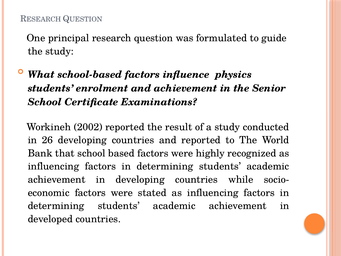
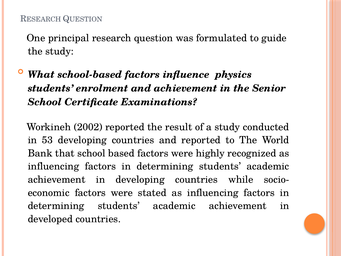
26: 26 -> 53 (47, 140)
